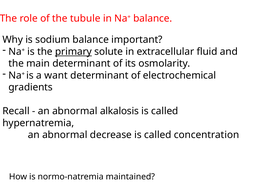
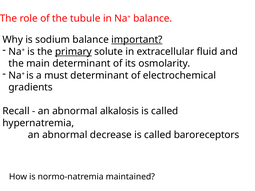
important underline: none -> present (137, 40)
want: want -> must (56, 75)
concentration: concentration -> baroreceptors (207, 135)
